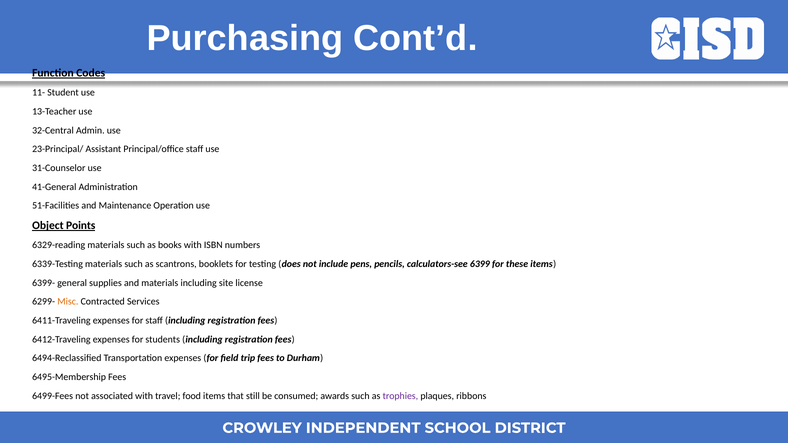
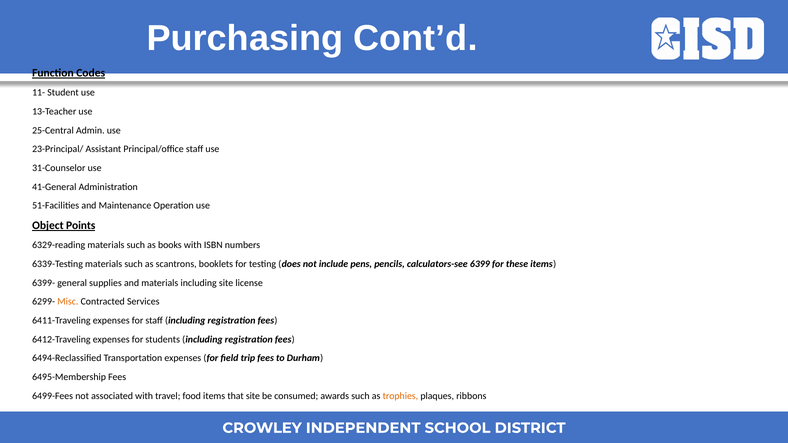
32-Central: 32-Central -> 25-Central (53, 130)
that still: still -> site (253, 396)
trophies colour: purple -> orange (400, 396)
